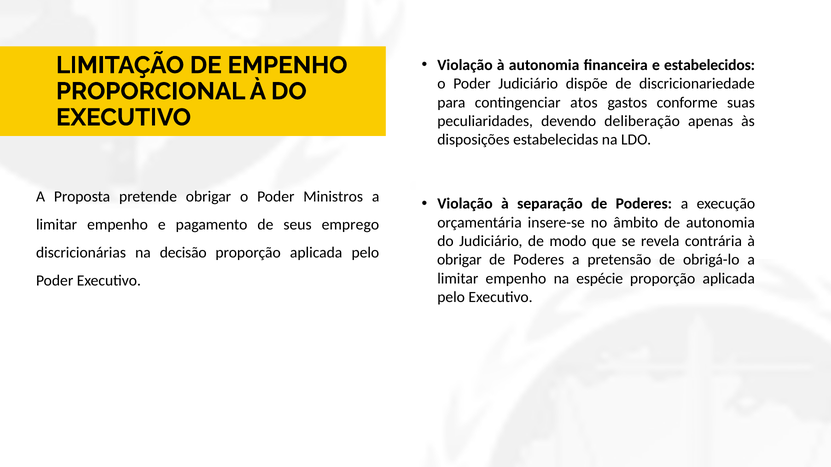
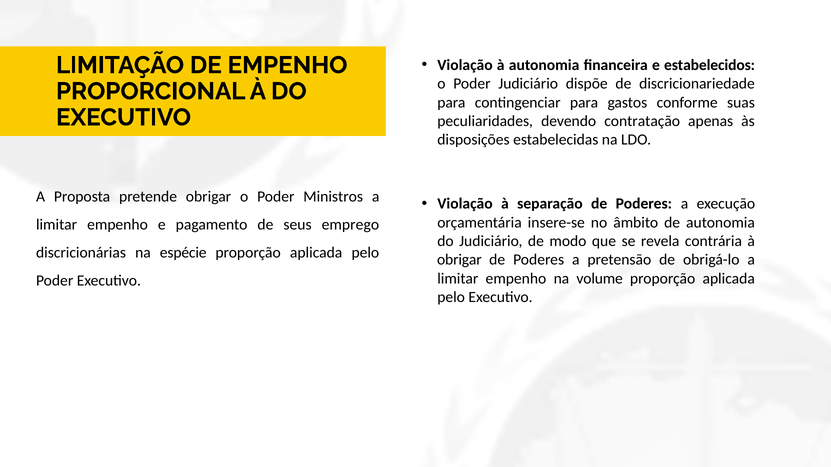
contingenciar atos: atos -> para (584, 102)
deliberação: deliberação -> contratação (642, 121)
decisão: decisão -> espécie (183, 253)
espécie: espécie -> volume (600, 279)
